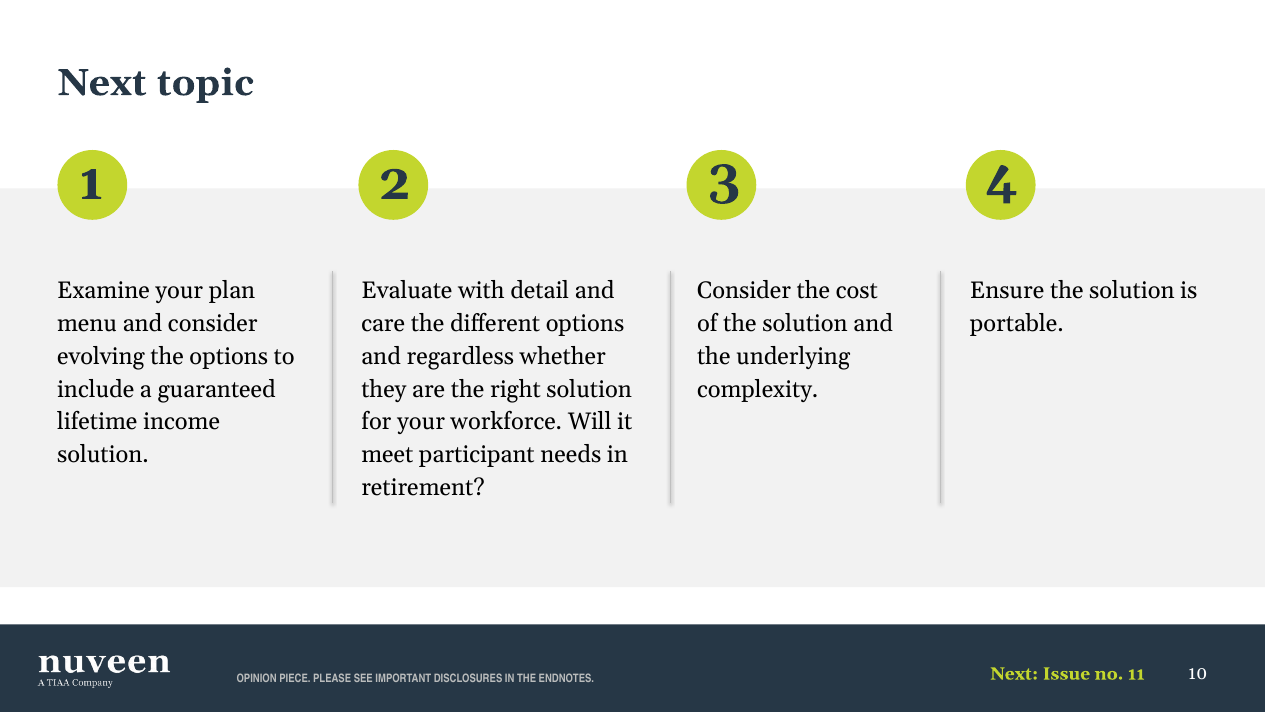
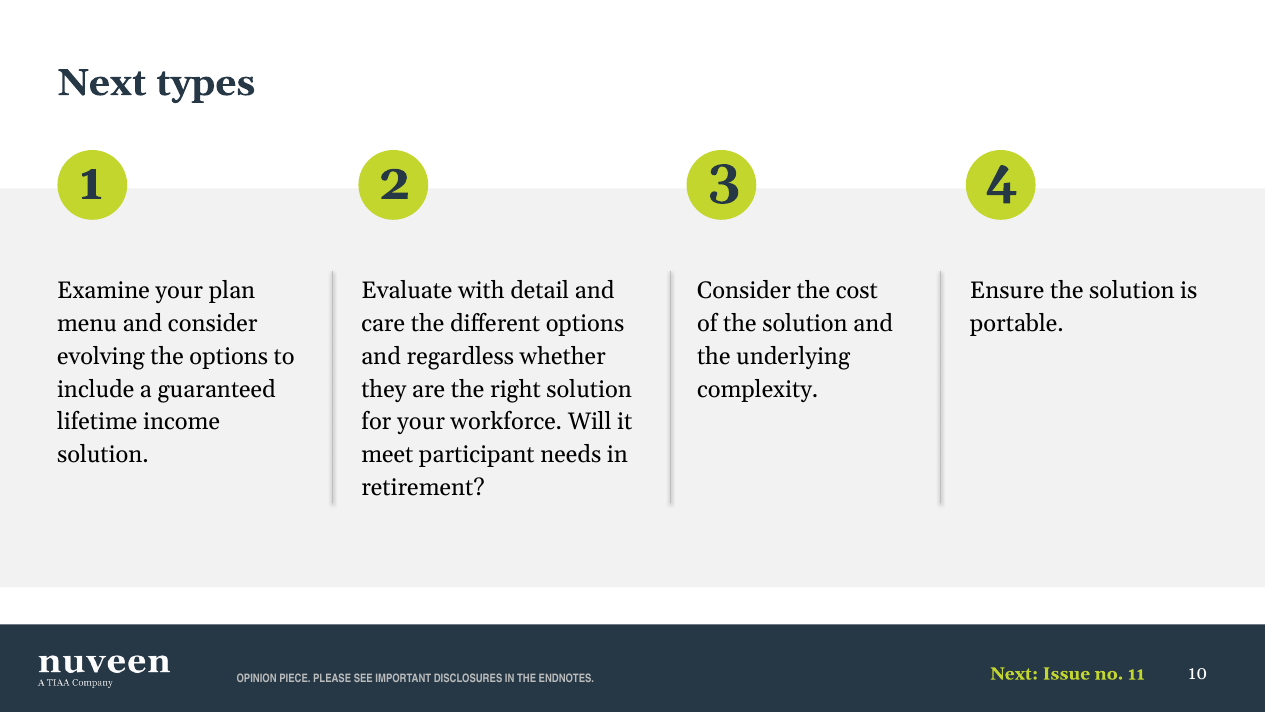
topic: topic -> types (206, 83)
